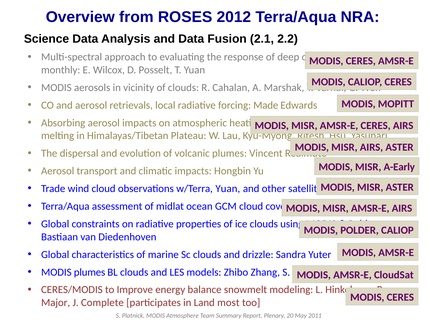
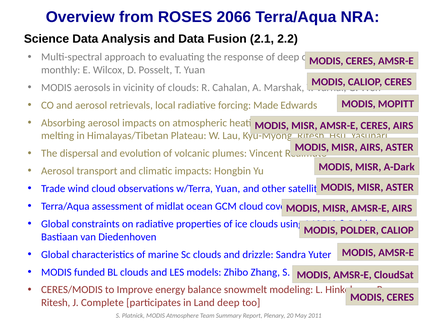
2012: 2012 -> 2066 (234, 17)
A-Early: A-Early -> A-Dark (399, 167)
MODIS plumes: plumes -> funded (90, 273)
Major: Major -> Ritesh (56, 303)
Land most: most -> deep (228, 303)
